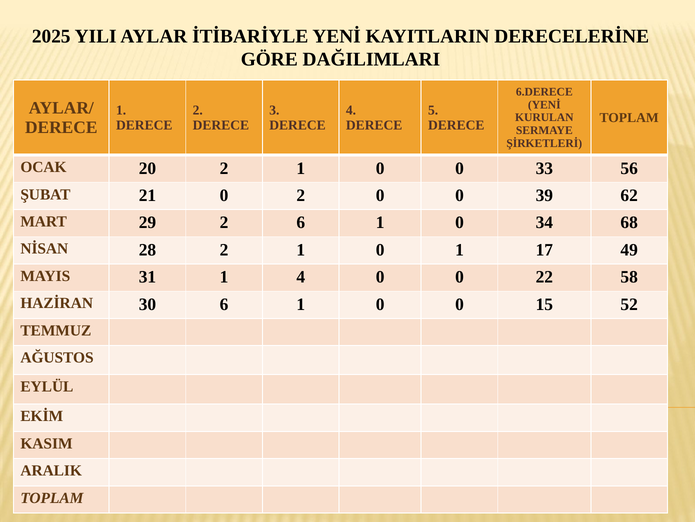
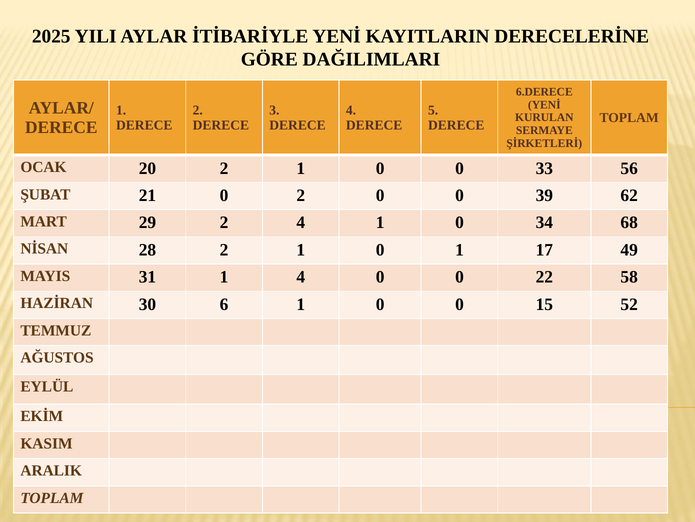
2 6: 6 -> 4 (301, 222)
